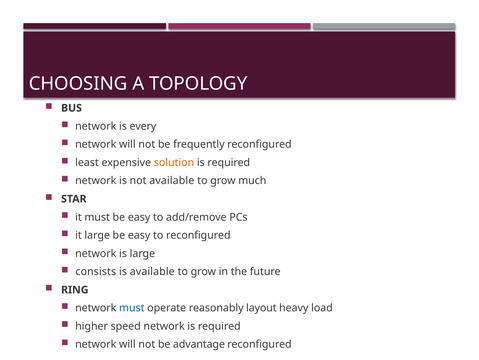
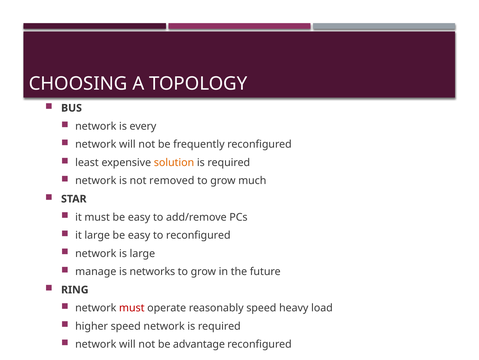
not available: available -> removed (172, 180)
consists: consists -> manage (96, 271)
is available: available -> networks (152, 271)
must colour: blue -> red (132, 307)
reasonably layout: layout -> speed (261, 307)
